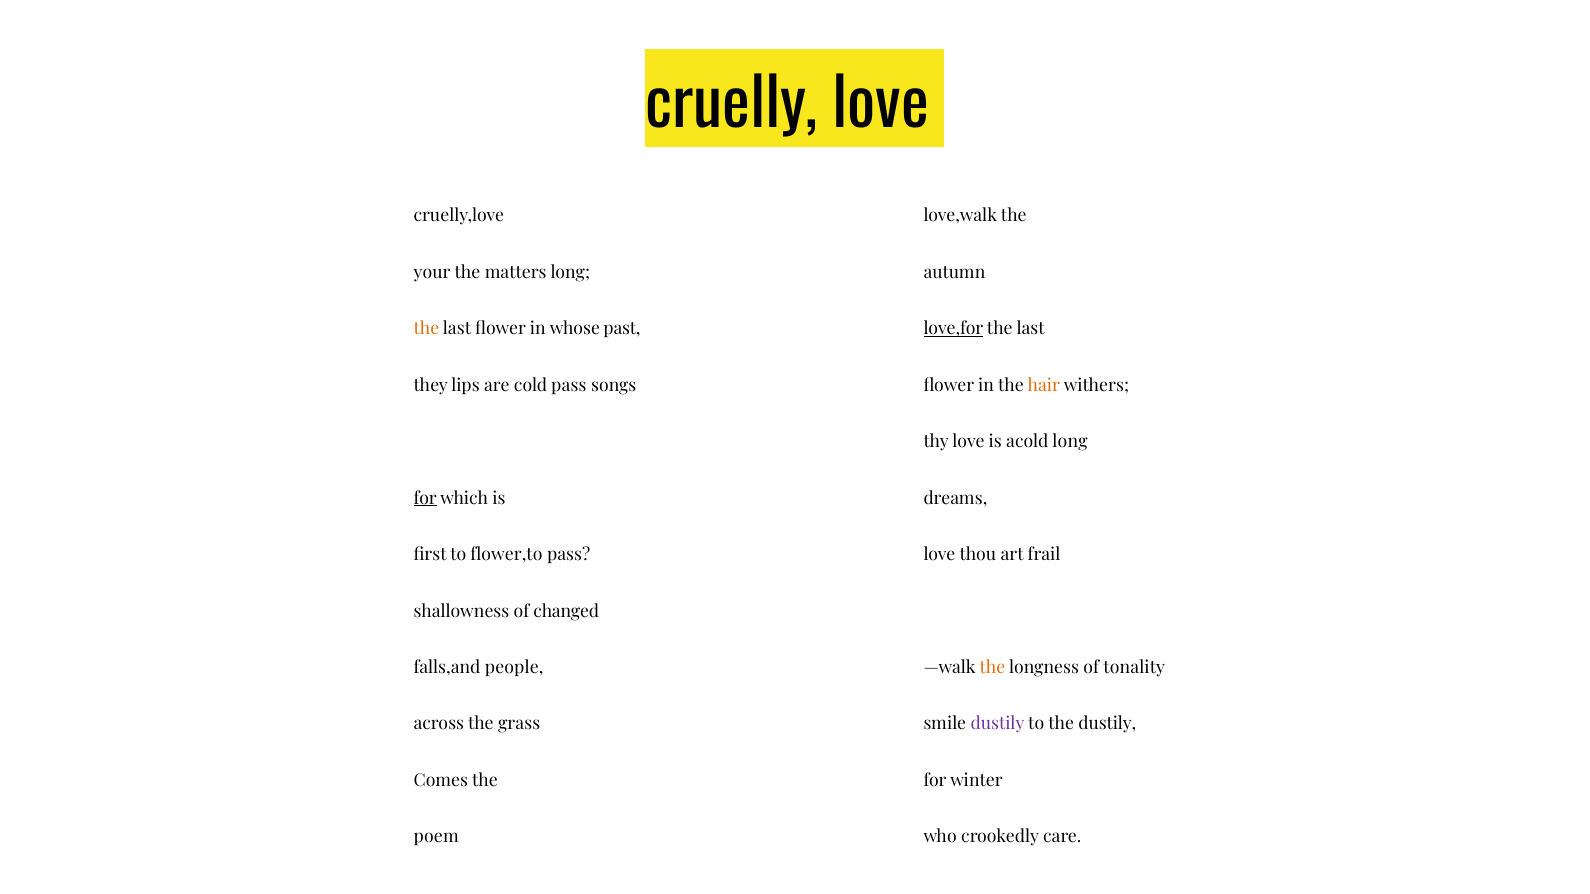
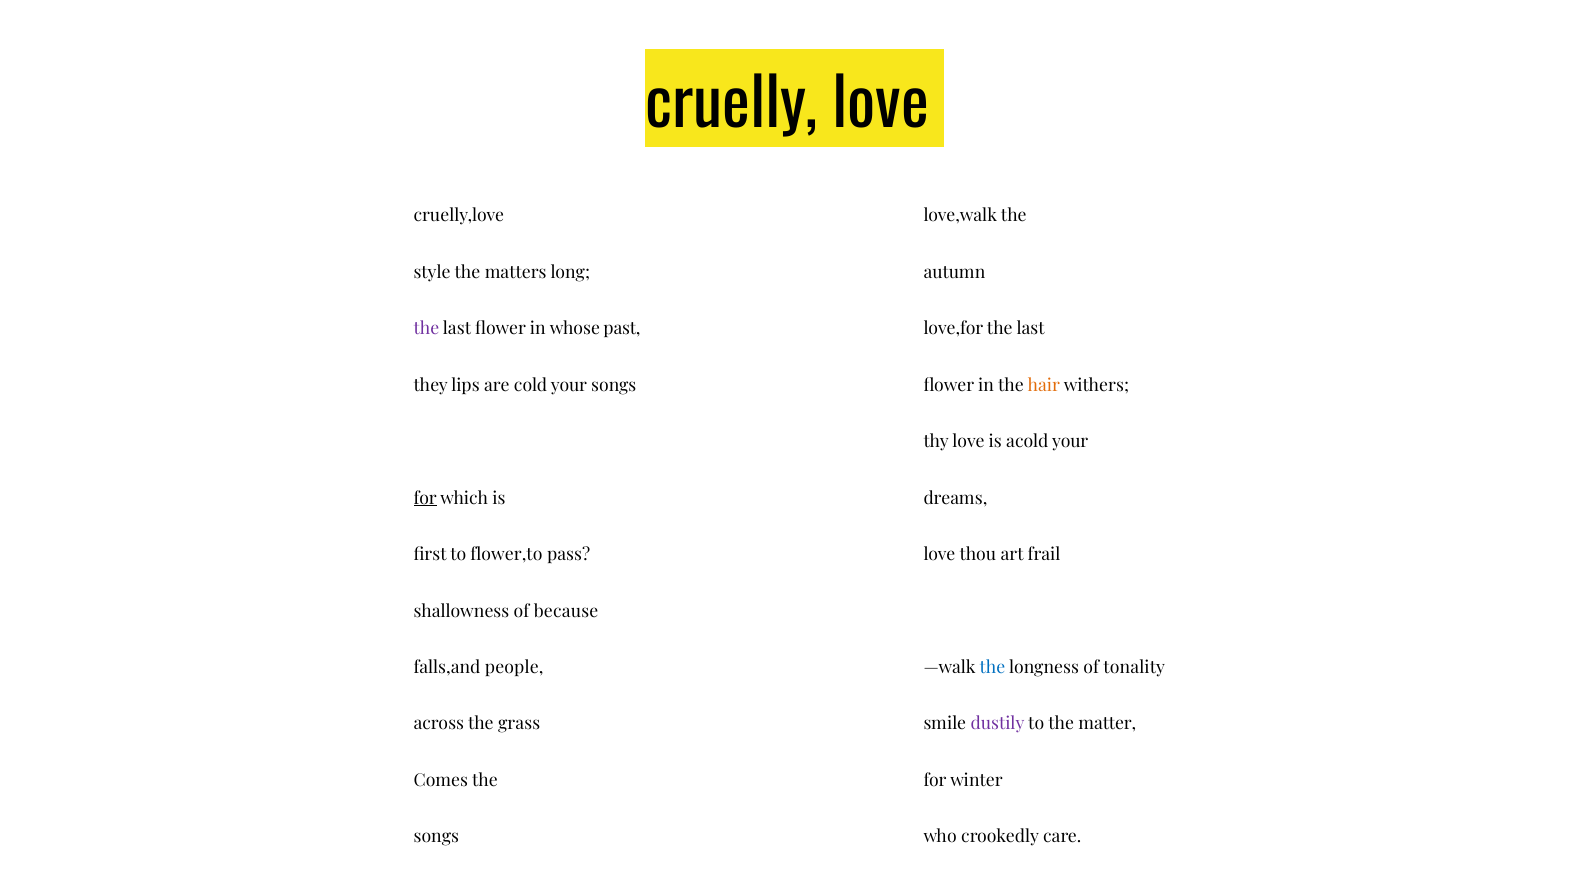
your: your -> style (432, 273)
the colour: orange -> purple (426, 329)
love,for underline: present -> none (953, 329)
cold pass: pass -> your (569, 386)
acold long: long -> your (1070, 442)
changed: changed -> because (566, 612)
the colour: orange -> blue (992, 668)
the dustily: dustily -> matter (1107, 724)
poem: poem -> songs (436, 837)
